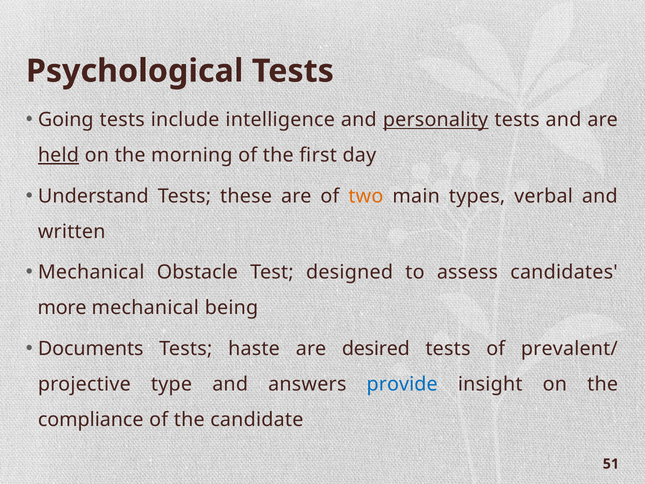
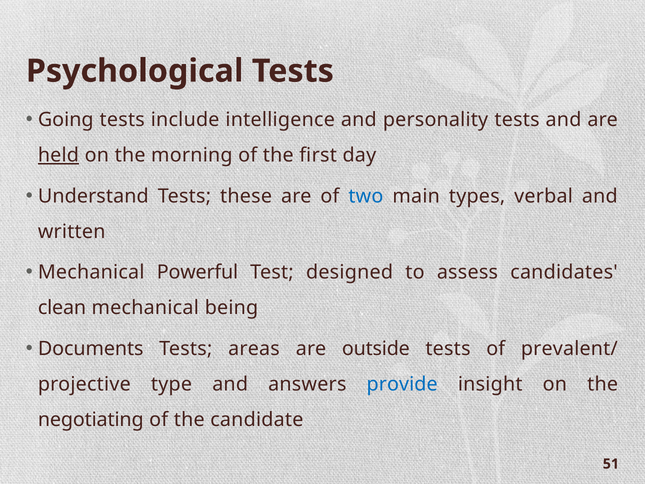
personality underline: present -> none (436, 120)
two colour: orange -> blue (366, 196)
Obstacle: Obstacle -> Powerful (197, 272)
more: more -> clean (62, 308)
haste: haste -> areas (254, 349)
desired: desired -> outside (376, 349)
compliance: compliance -> negotiating (91, 419)
